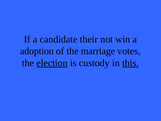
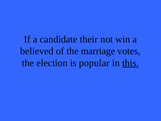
adoption: adoption -> believed (37, 51)
election underline: present -> none (52, 63)
custody: custody -> popular (94, 63)
